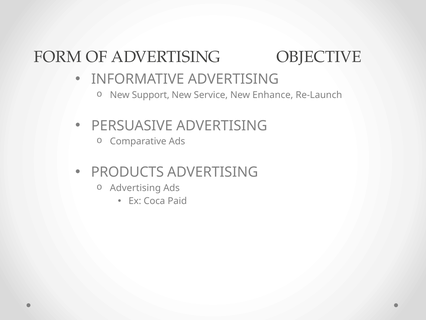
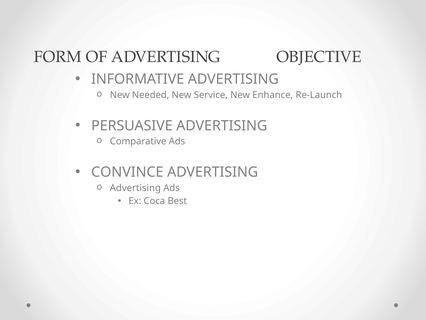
Support: Support -> Needed (151, 95)
PRODUCTS: PRODUCTS -> CONVINCE (127, 172)
Paid: Paid -> Best (177, 201)
